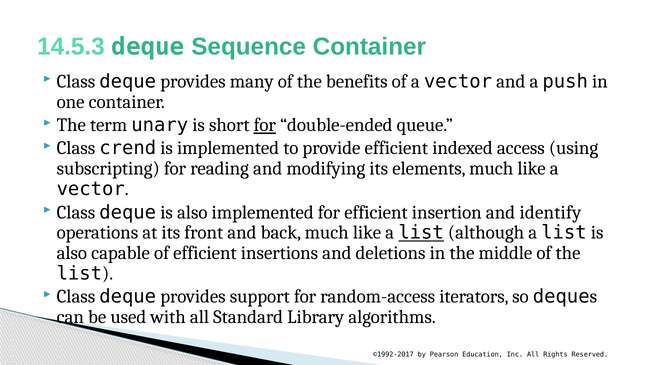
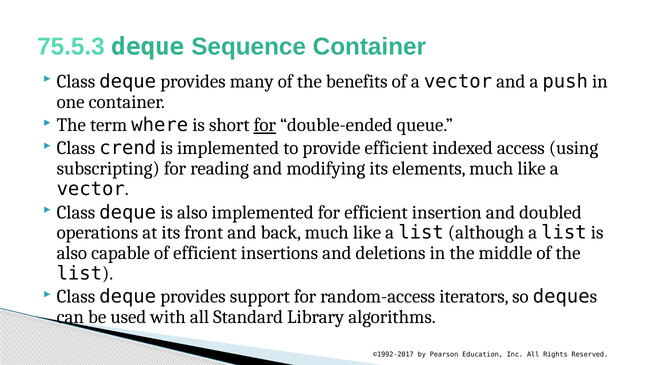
14.5.3: 14.5.3 -> 75.5.3 (71, 47)
unary: unary -> where (160, 125)
identify: identify -> doubled (550, 212)
list underline: present -> none (421, 232)
